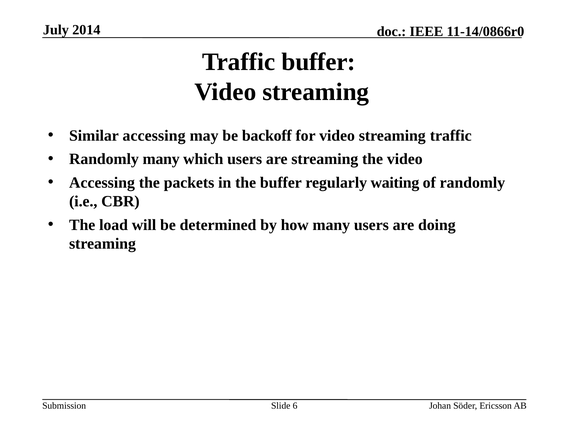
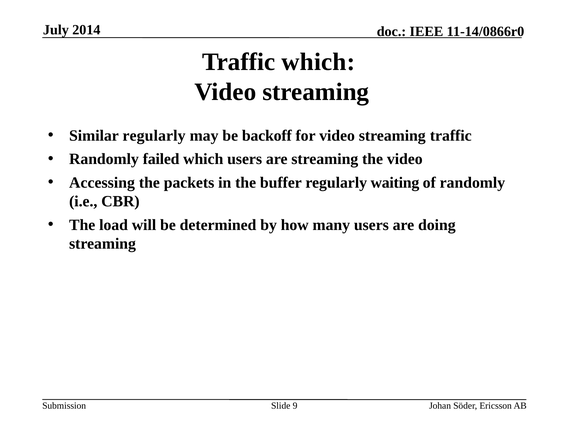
Traffic buffer: buffer -> which (318, 62)
Similar accessing: accessing -> regularly (154, 136)
Randomly many: many -> failed (161, 159)
6: 6 -> 9 (295, 406)
